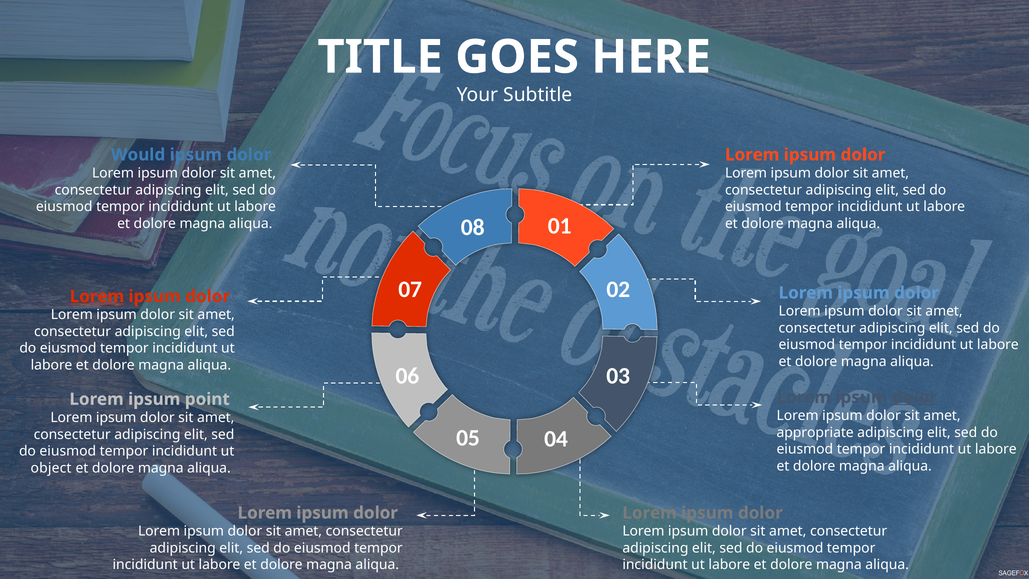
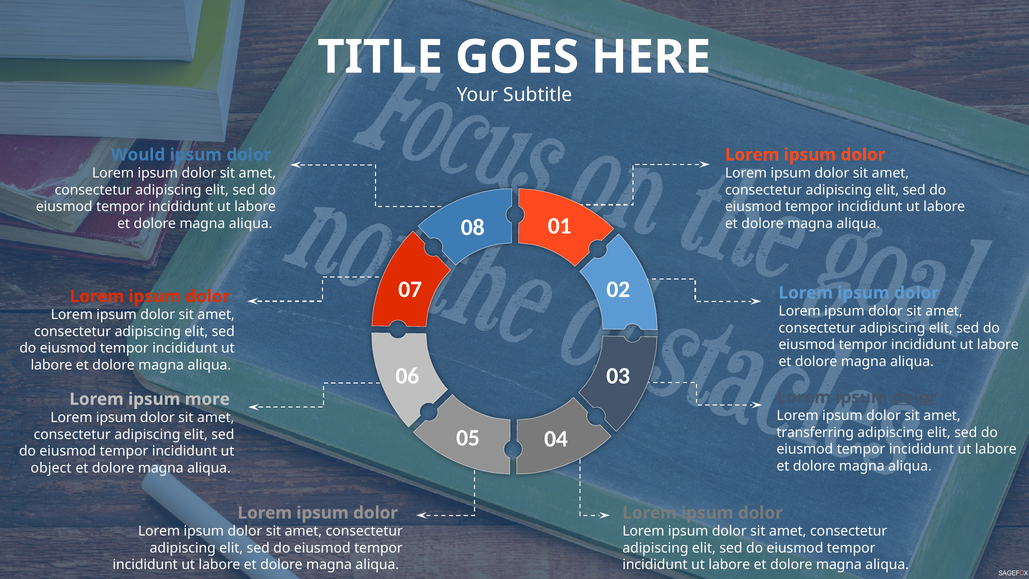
Lorem underline: present -> none (97, 296)
point: point -> more (207, 399)
appropriate: appropriate -> transferring (815, 432)
